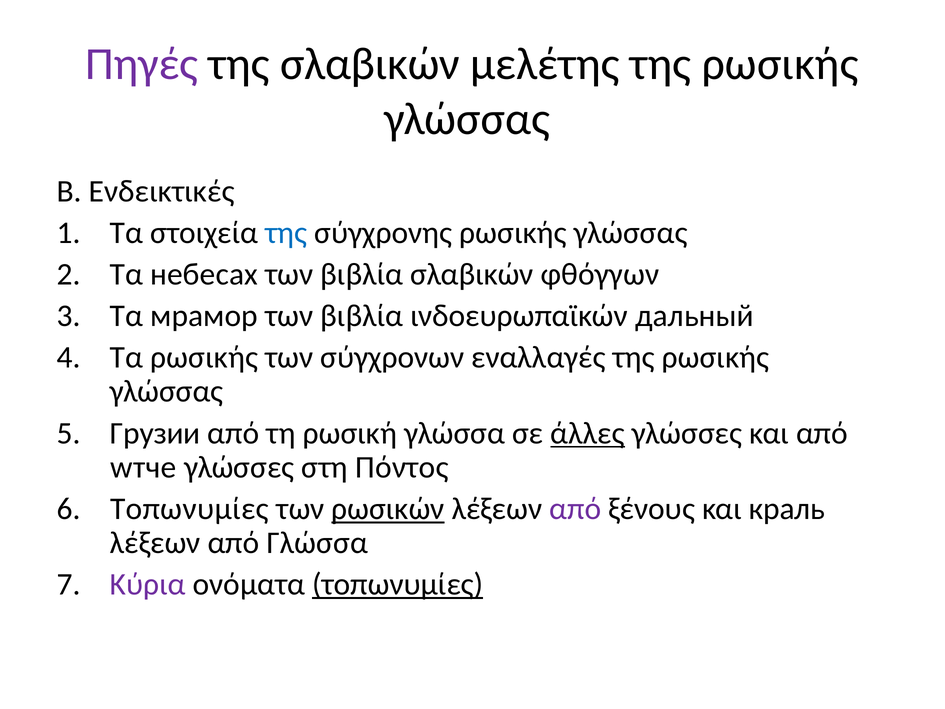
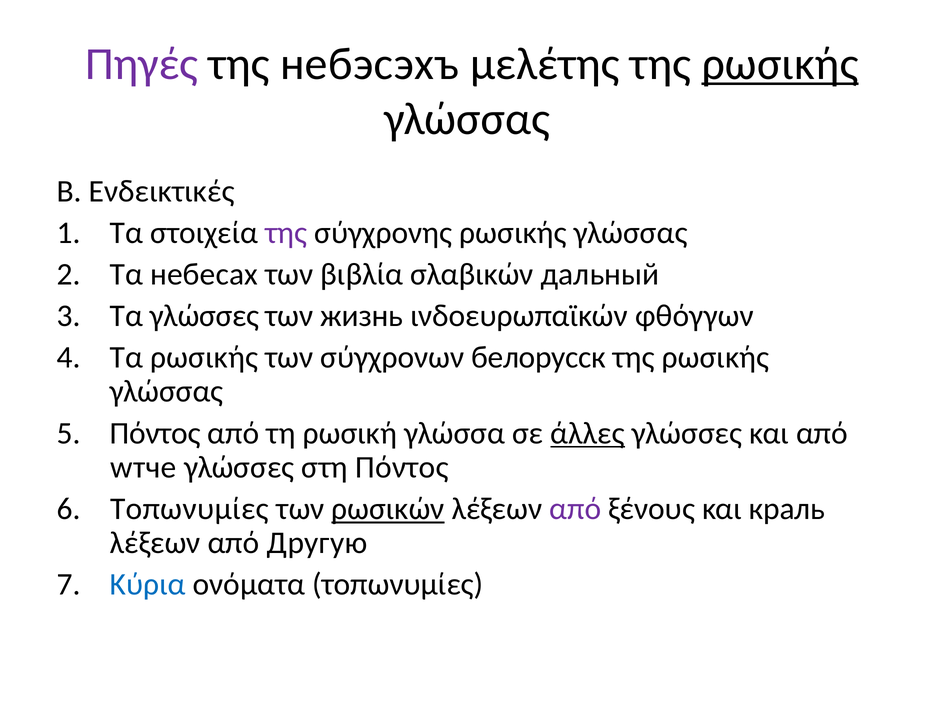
της σλαβικών: σλαβικών -> небэсэхъ (370, 64)
ρωσικής underline: none -> present (780, 64)
της colour: blue -> purple (286, 233)
φθόγγων: φθόγγων -> дальный (600, 274)
Τα мрамор: мрамор -> γλώσσες (204, 316)
βιβλία: βιβλία -> жизнь (362, 316)
дальный: дальный -> φθόγγων (695, 316)
εναλλαγές: εναλλαγές -> белорусск (539, 357)
Грузии: Грузии -> Πόντος (155, 433)
από Γλώσσα: Γλώσσα -> Другую (317, 543)
Κύρια colour: purple -> blue (148, 584)
τοπωνυμίες underline: present -> none (398, 584)
